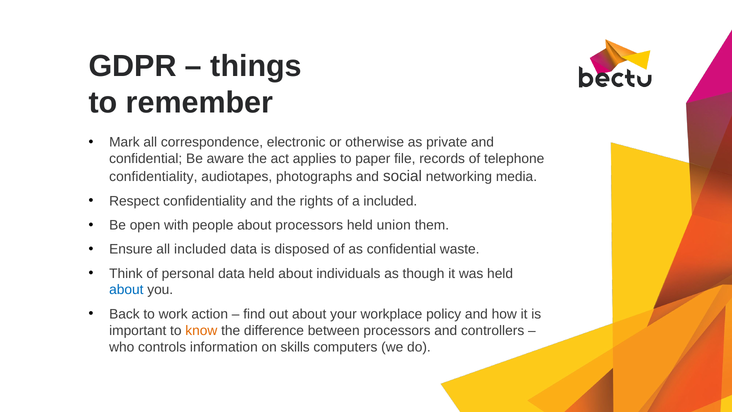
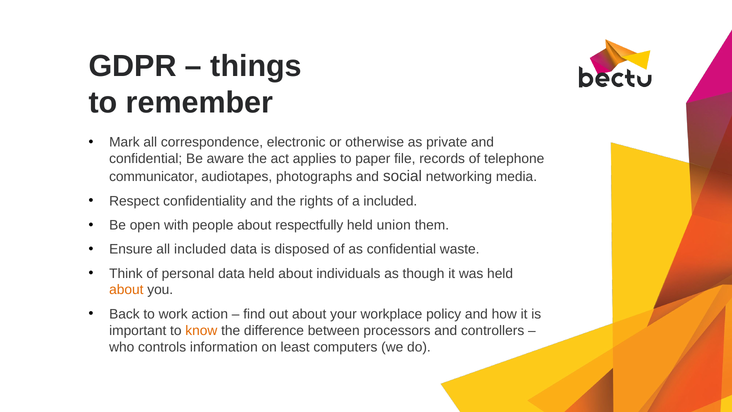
confidentiality: confidentiality -> communicator (153, 177)
about processors: processors -> respectfully (309, 225)
about colour: blue -> orange (126, 290)
skills: skills -> least (295, 347)
